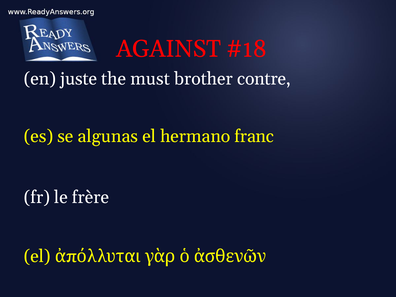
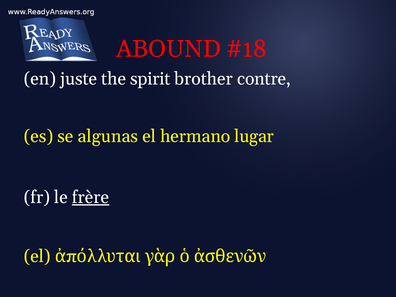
AGAINST: AGAINST -> ABOUND (169, 49)
must: must -> spirit (150, 79)
franc: franc -> lugar (254, 136)
frère underline: none -> present (91, 197)
